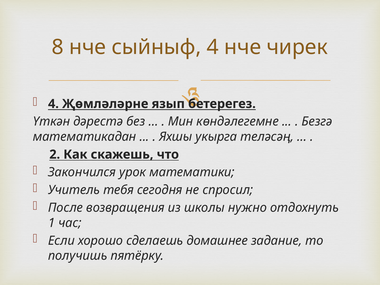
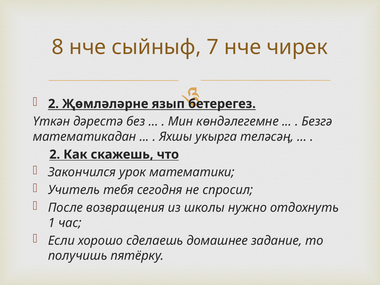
сыйныф 4: 4 -> 7 (213, 47)
4: 4 -> 2 (53, 104)
